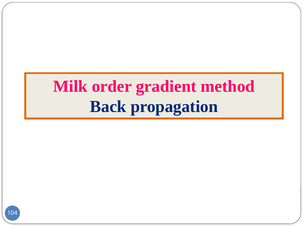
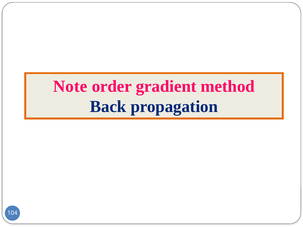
Milk: Milk -> Note (70, 87)
